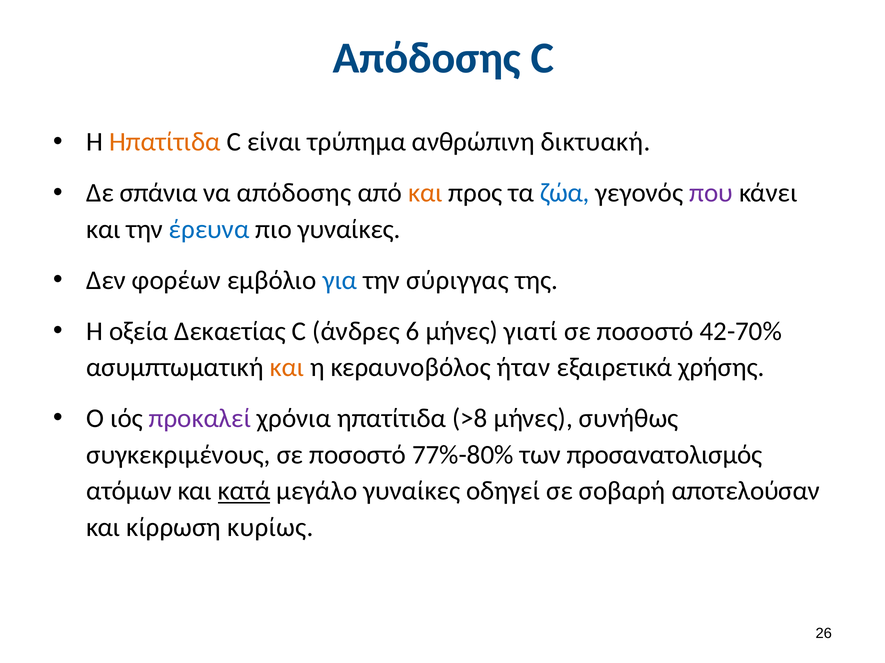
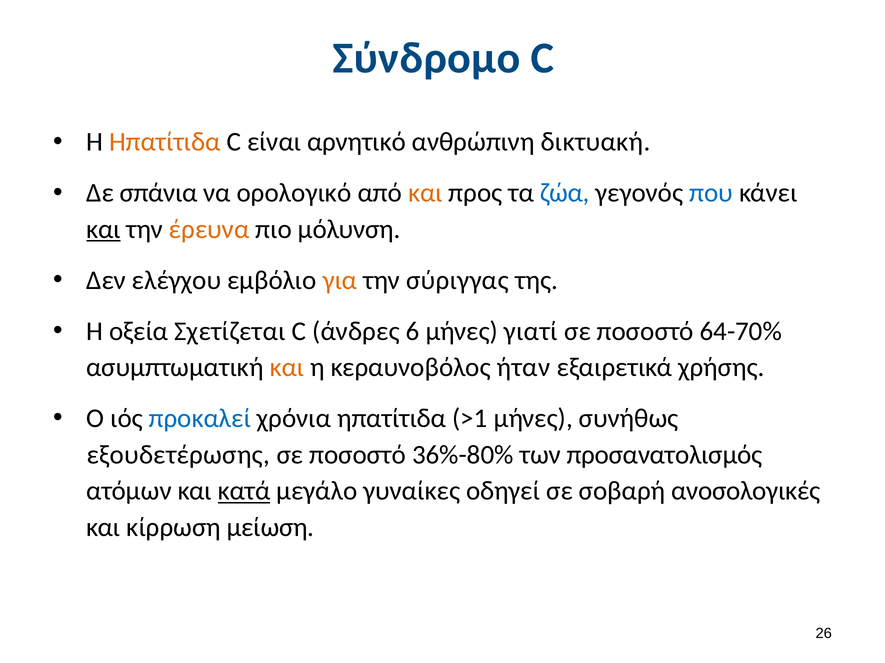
Απόδοσης: Απόδοσης -> Σύνδρομο (427, 58)
τρύπημα: τρύπημα -> αρνητικό (357, 142)
να απόδοσης: απόδοσης -> ορολογικό (294, 193)
που colour: purple -> blue (711, 193)
και underline: none -> present (103, 230)
έρευνα colour: blue -> orange (209, 230)
πιο γυναίκες: γυναίκες -> μόλυνση (349, 230)
φορέων: φορέων -> ελέγχου (177, 281)
για colour: blue -> orange (340, 281)
Δεκαετίας: Δεκαετίας -> Σχετίζεται (230, 332)
42-70%: 42-70% -> 64-70% (741, 332)
προκαλεί colour: purple -> blue (200, 419)
>8: >8 -> >1 (470, 419)
συγκεκριμένους: συγκεκριμένους -> εξουδετέρωσης (178, 455)
77%-80%: 77%-80% -> 36%-80% (463, 455)
αποτελούσαν: αποτελούσαν -> ανοσολογικές (746, 492)
κυρίως: κυρίως -> μείωση (271, 528)
